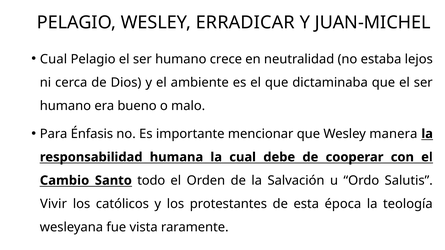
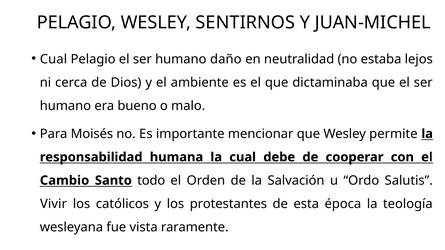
ERRADICAR: ERRADICAR -> SENTIRNOS (245, 23)
crece: crece -> daño (226, 59)
Énfasis: Énfasis -> Moisés (92, 134)
manera: manera -> permite (393, 134)
